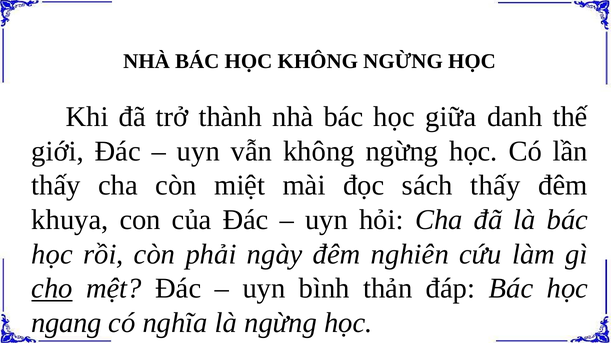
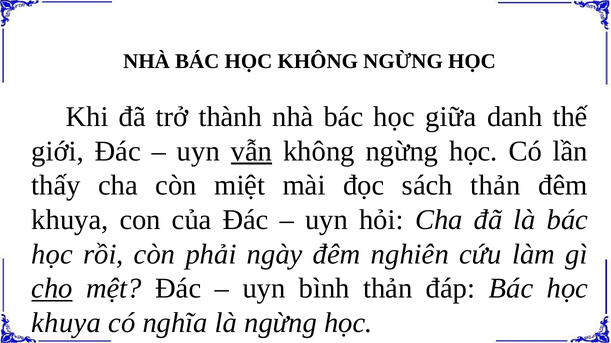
vẫn underline: none -> present (252, 151)
sách thấy: thấy -> thản (495, 186)
ngang: ngang -> khuya (66, 323)
